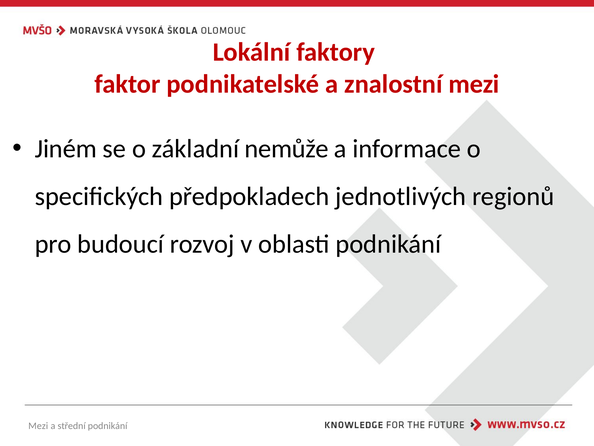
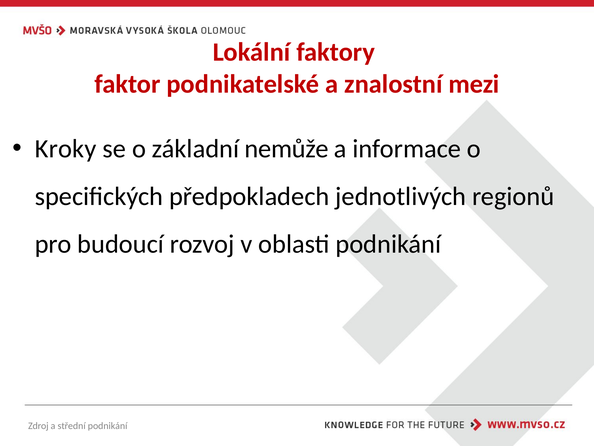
Jiném: Jiném -> Kroky (66, 149)
Mezi: Mezi -> Zdroj (38, 425)
